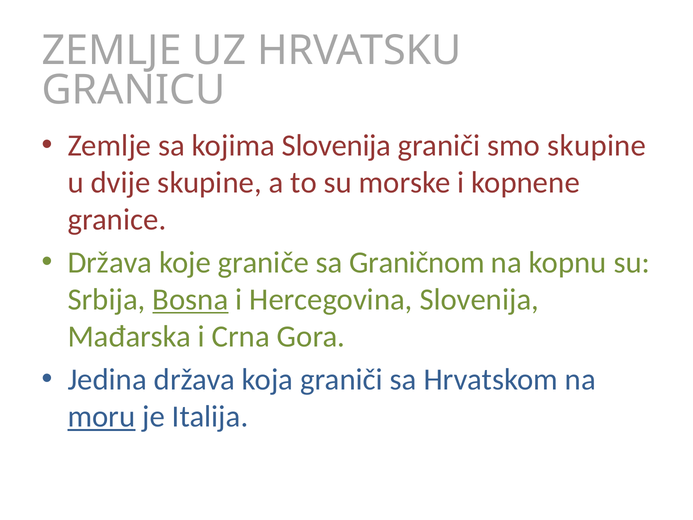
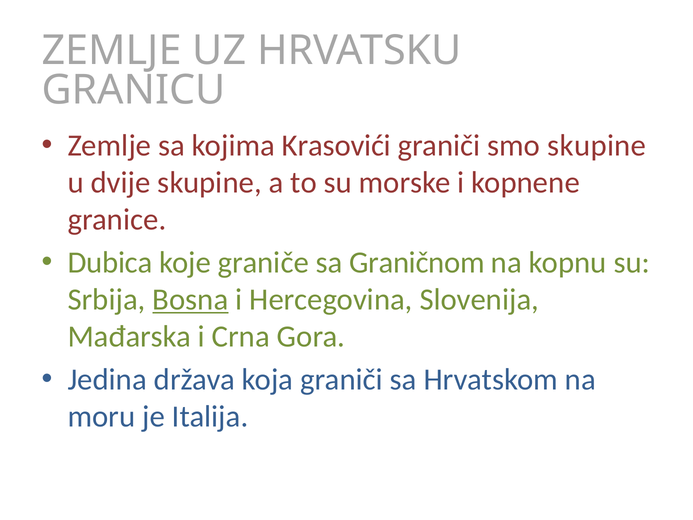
kojima Slovenija: Slovenija -> Krasovići (336, 145)
Država: Država -> Dubica (110, 262)
moru underline: present -> none (101, 416)
